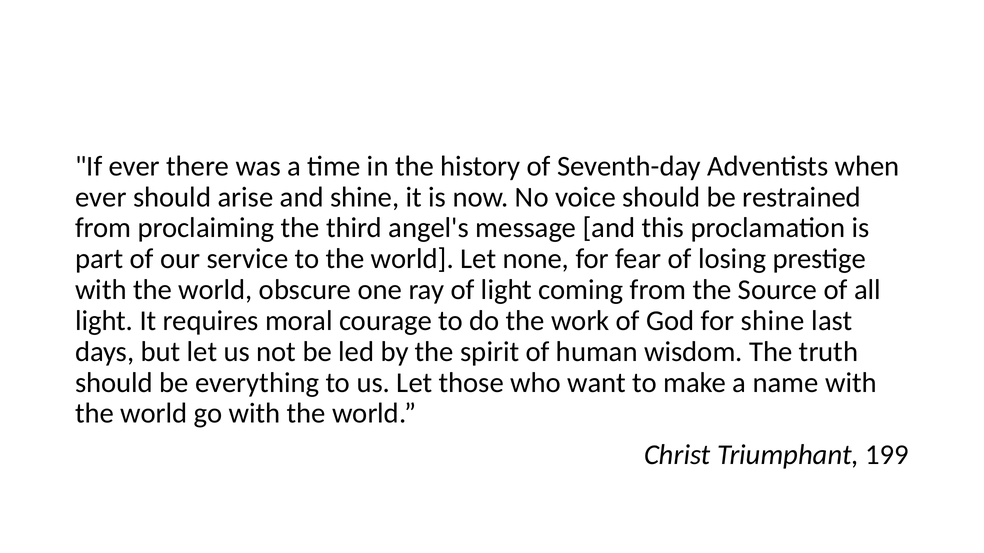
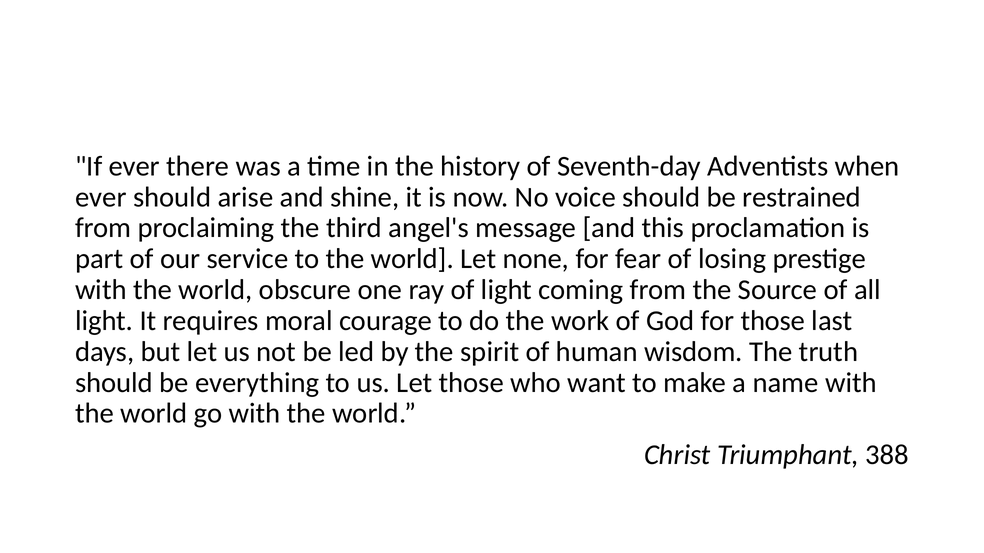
for shine: shine -> those (773, 321)
199: 199 -> 388 (887, 455)
